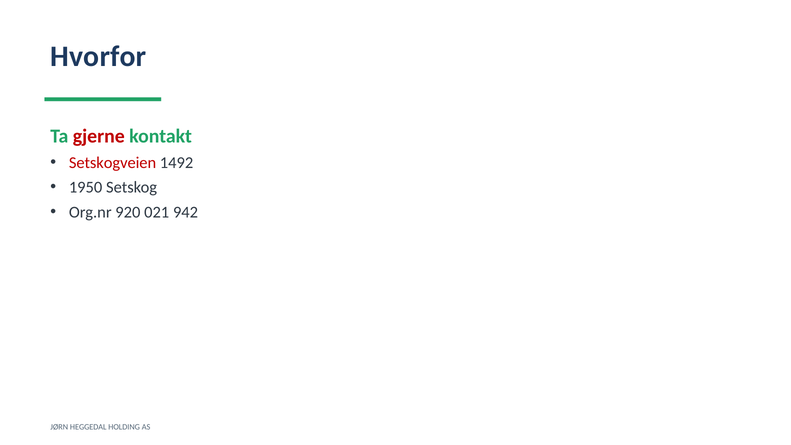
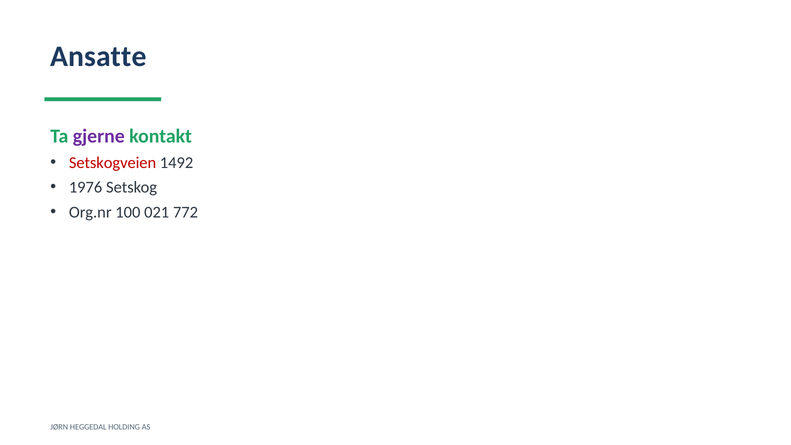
Hvorfor: Hvorfor -> Ansatte (98, 56)
gjerne colour: red -> purple (99, 136)
1950: 1950 -> 1976 (86, 187)
920: 920 -> 100 (128, 212)
942: 942 -> 772 (186, 212)
